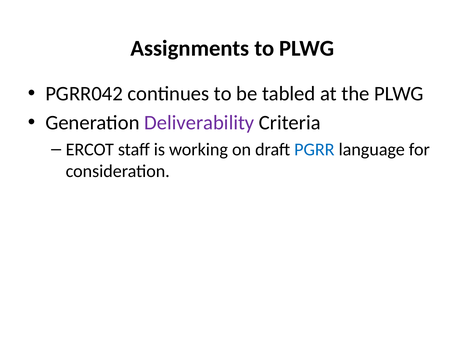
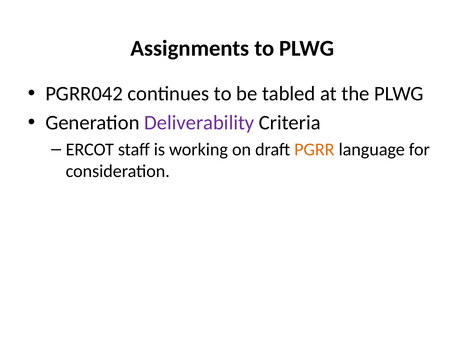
PGRR colour: blue -> orange (314, 149)
